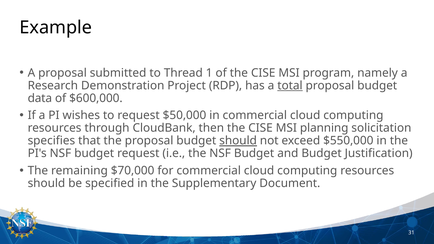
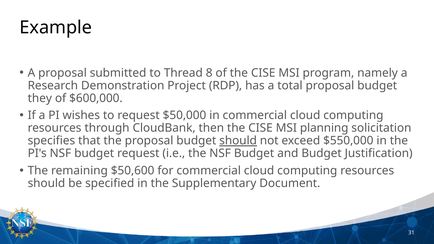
1: 1 -> 8 (209, 73)
total underline: present -> none (290, 86)
data: data -> they (40, 98)
$70,000: $70,000 -> $50,600 (133, 171)
